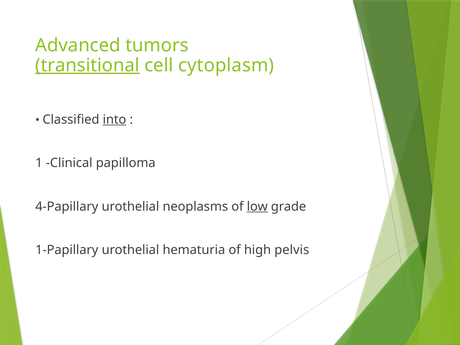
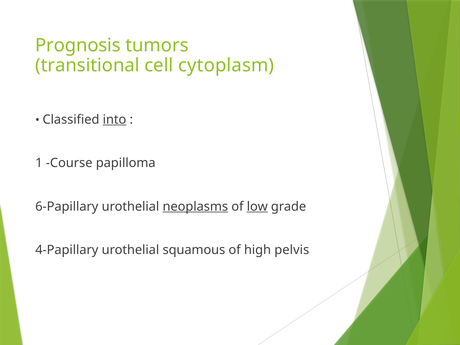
Advanced: Advanced -> Prognosis (78, 45)
transitional underline: present -> none (87, 65)
Clinical: Clinical -> Course (69, 163)
4-Papillary: 4-Papillary -> 6-Papillary (67, 206)
neoplasms underline: none -> present (195, 206)
1-Papillary: 1-Papillary -> 4-Papillary (67, 250)
hematuria: hematuria -> squamous (194, 250)
